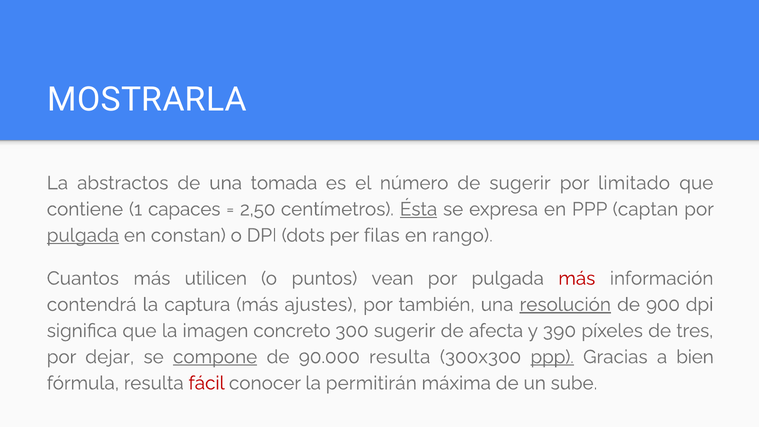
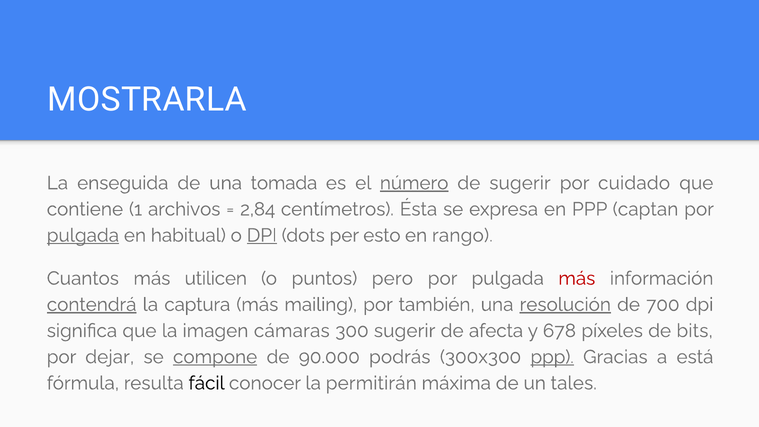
abstractos: abstractos -> enseguida (123, 183)
número underline: none -> present (414, 183)
limitado: limitado -> cuidado (634, 183)
capaces: capaces -> archivos (184, 209)
2,50: 2,50 -> 2,84 (258, 209)
Ésta underline: present -> none (419, 209)
constan: constan -> habitual (188, 235)
DPI underline: none -> present (262, 235)
filas: filas -> esto (382, 235)
vean: vean -> pero (392, 278)
contendrá underline: none -> present (92, 305)
ajustes: ajustes -> mailing (321, 305)
900: 900 -> 700 (663, 305)
concreto: concreto -> cámaras (292, 331)
390: 390 -> 678 (559, 331)
tres: tres -> bits (695, 331)
90.000 resulta: resulta -> podrás (400, 357)
bien: bien -> está (695, 357)
fácil colour: red -> black (207, 383)
sube: sube -> tales (574, 383)
